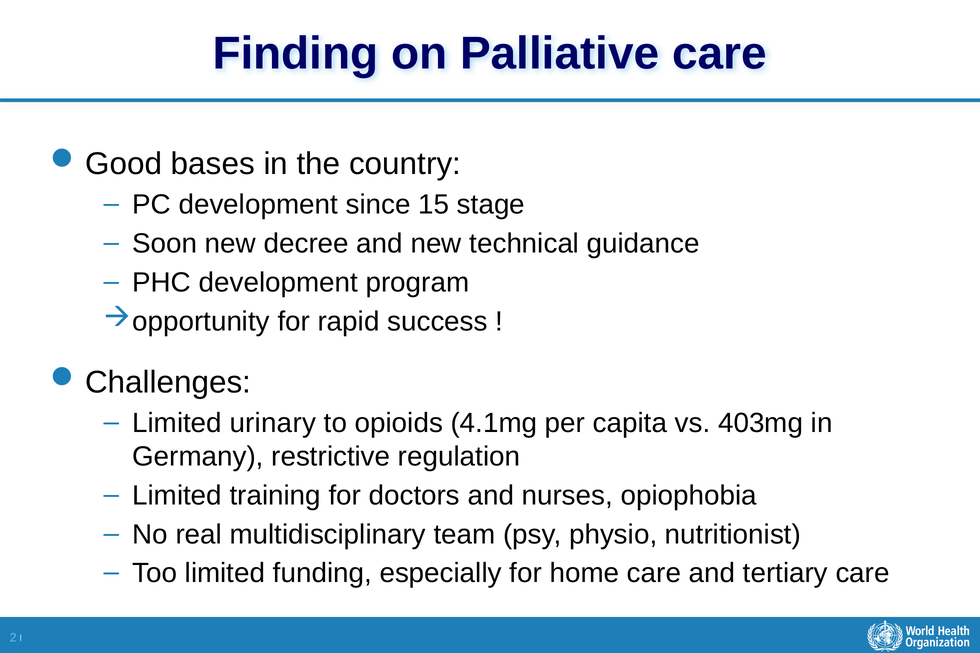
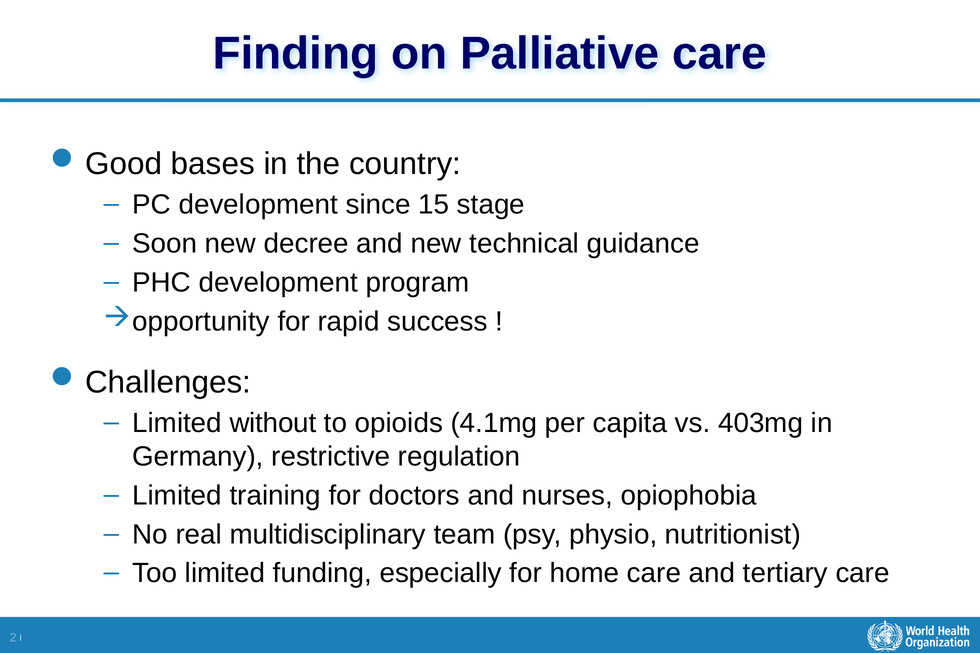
urinary: urinary -> without (273, 423)
